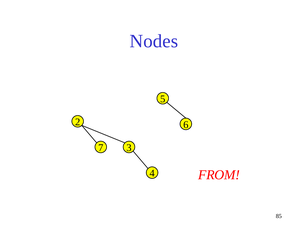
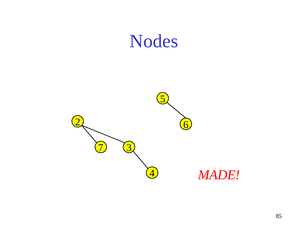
FROM: FROM -> MADE (219, 175)
